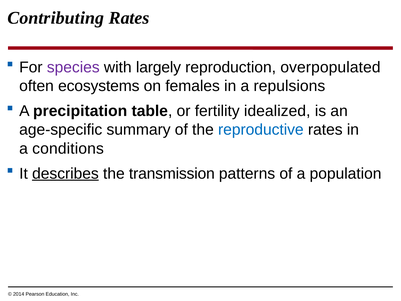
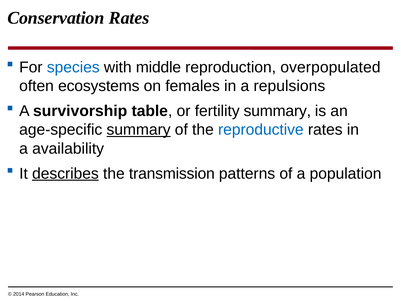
Contributing: Contributing -> Conservation (56, 18)
species colour: purple -> blue (73, 67)
largely: largely -> middle (158, 67)
precipitation: precipitation -> survivorship (80, 111)
fertility idealized: idealized -> summary (277, 111)
summary underline: none -> present (139, 130)
conditions: conditions -> availability (68, 148)
